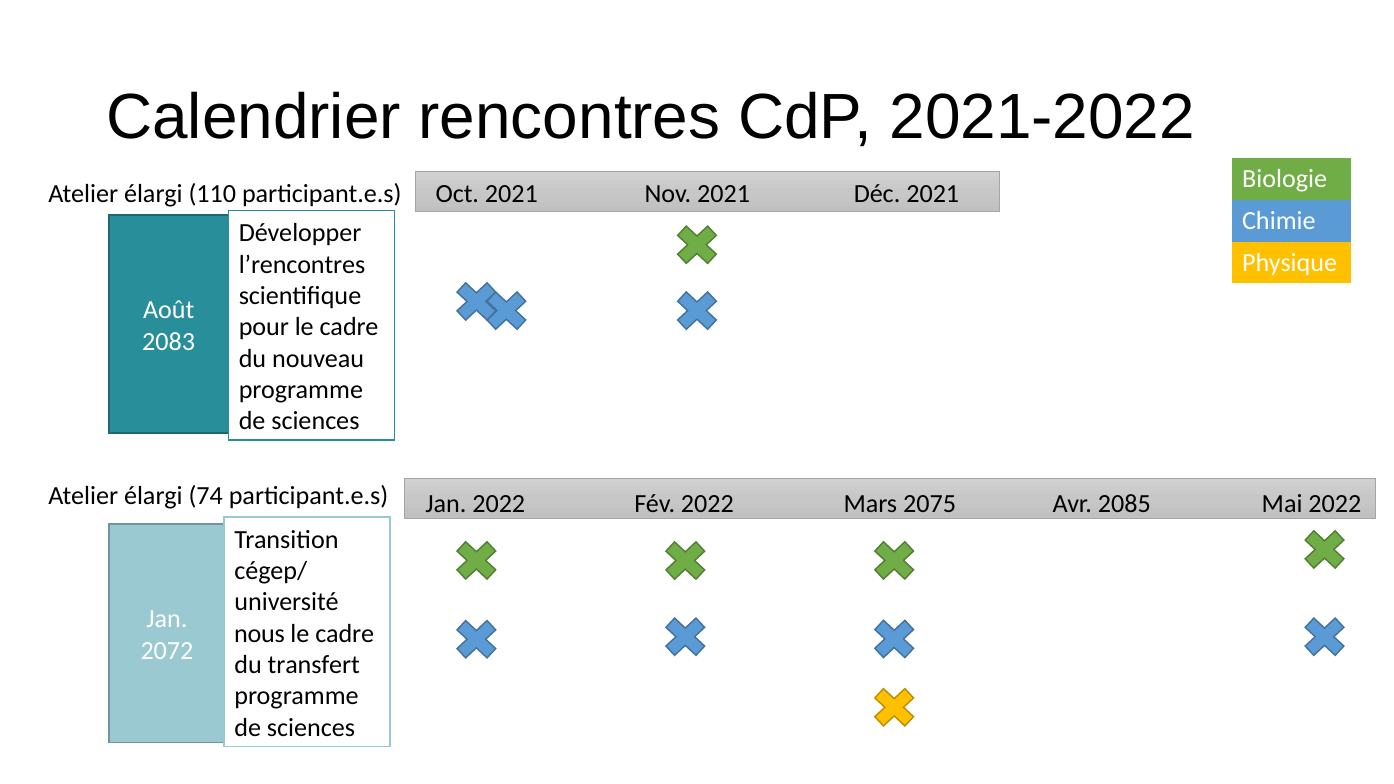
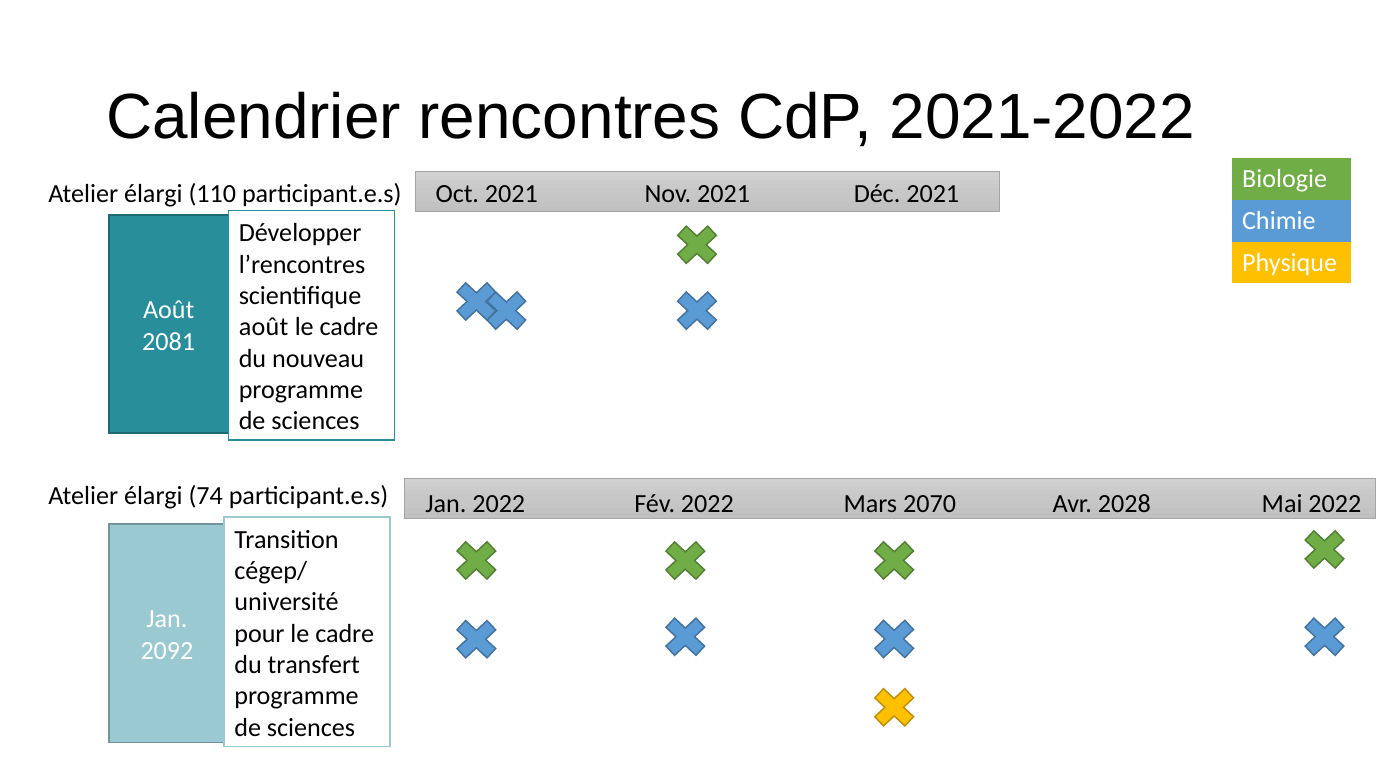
pour: pour -> août (264, 327)
2083: 2083 -> 2081 (169, 342)
2075: 2075 -> 2070 (930, 504)
2085: 2085 -> 2028 (1124, 504)
nous: nous -> pour (259, 634)
2072: 2072 -> 2092 (167, 651)
